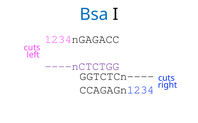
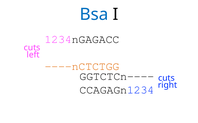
----nCTCTGG colour: purple -> orange (82, 67)
